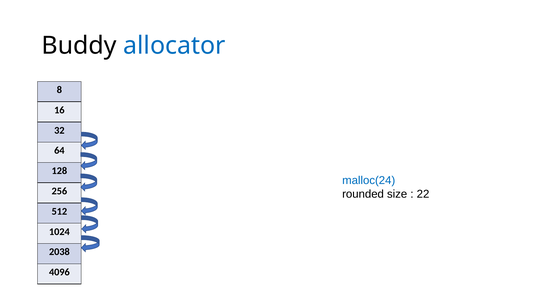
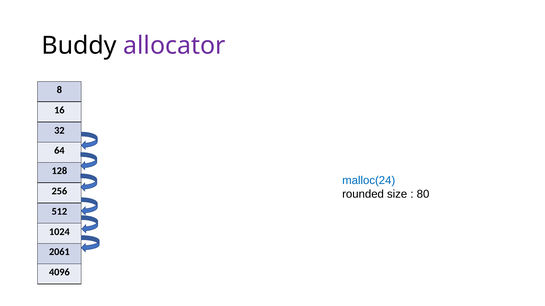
allocator colour: blue -> purple (174, 46)
22: 22 -> 80 (423, 195)
2038: 2038 -> 2061 (59, 252)
